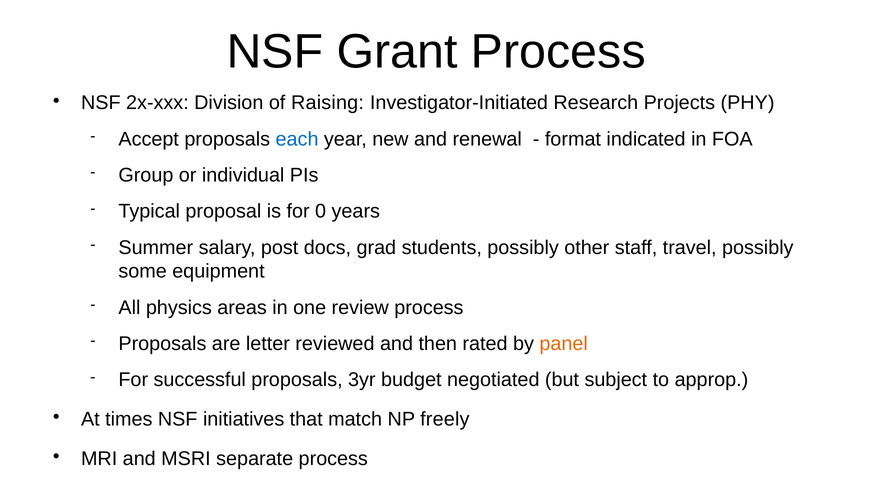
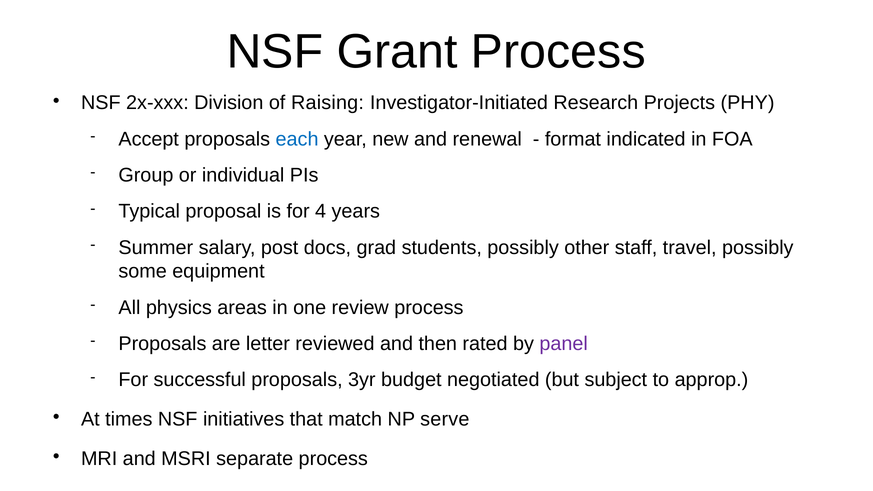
0: 0 -> 4 (321, 211)
panel colour: orange -> purple (564, 344)
freely: freely -> serve (445, 419)
